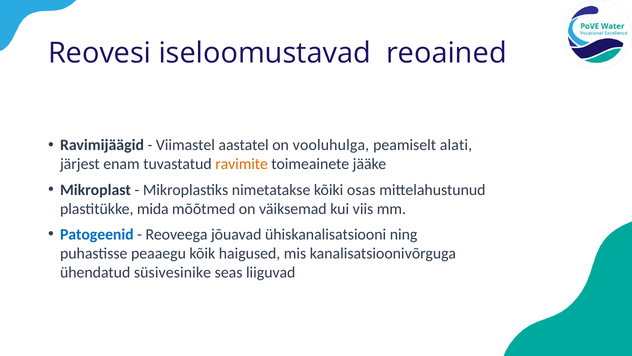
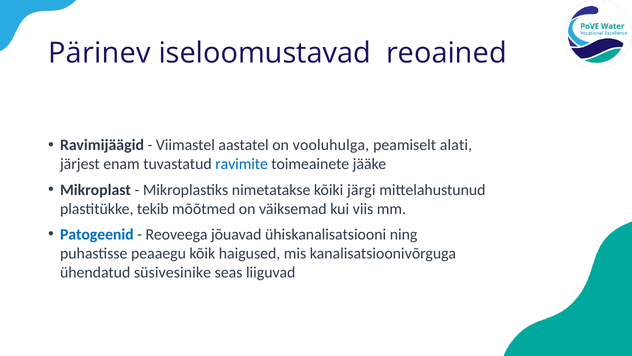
Reovesi: Reovesi -> Pärinev (99, 53)
ravimite colour: orange -> blue (242, 164)
osas: osas -> järgi (361, 190)
mida: mida -> tekib (153, 209)
